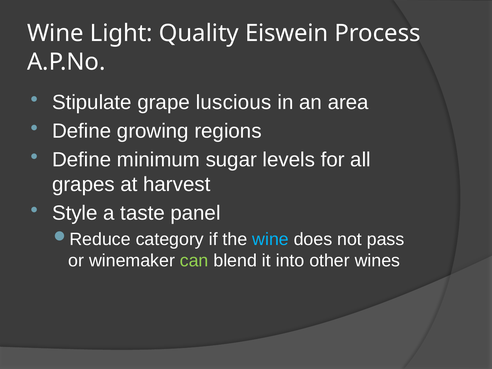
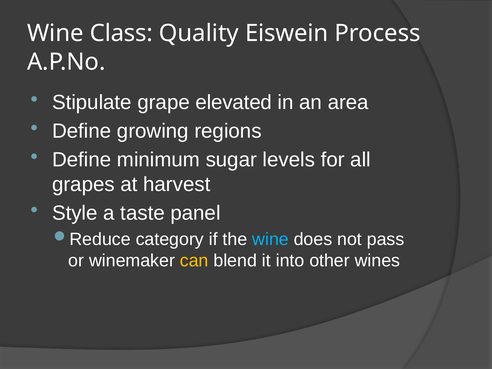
Light: Light -> Class (121, 33)
luscious: luscious -> elevated (234, 102)
can colour: light green -> yellow (194, 261)
